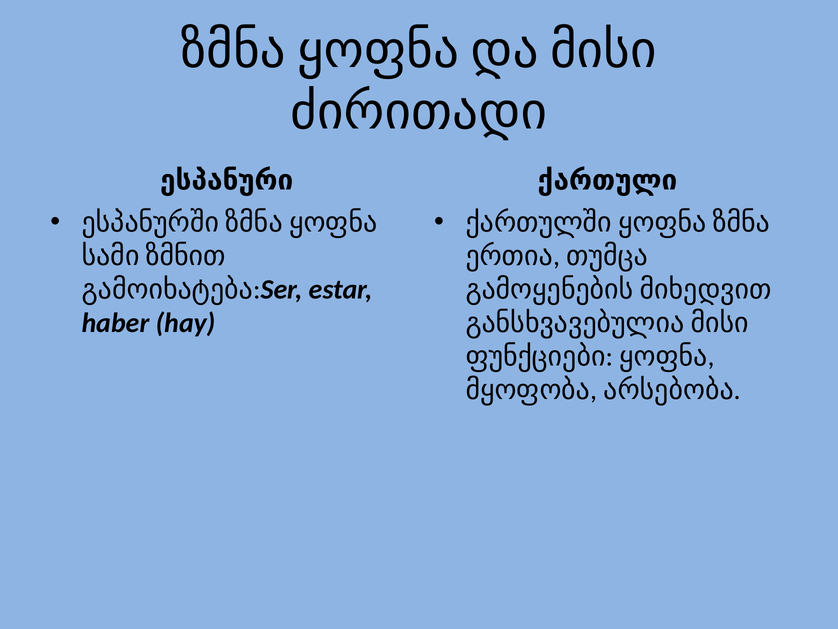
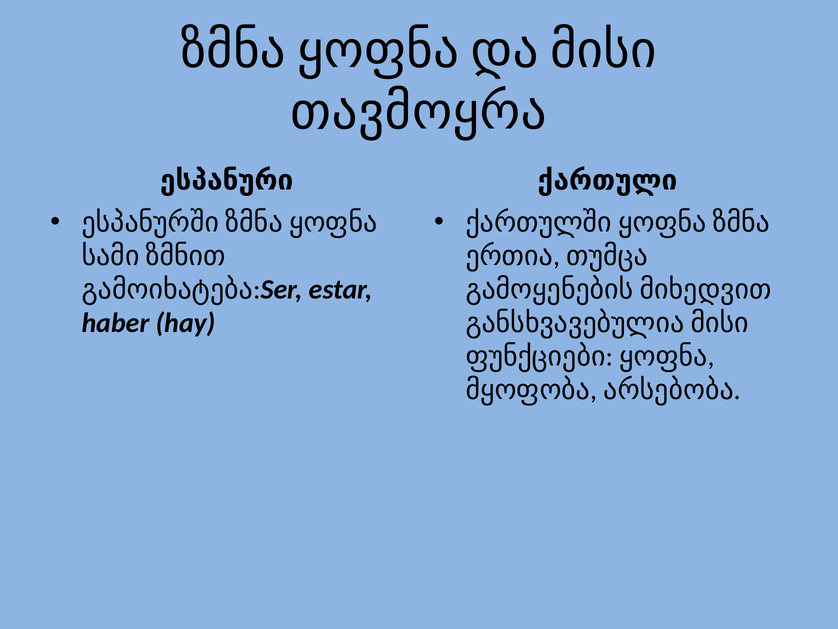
ძირითადი: ძირითადი -> თავმოყრა (419, 112)
